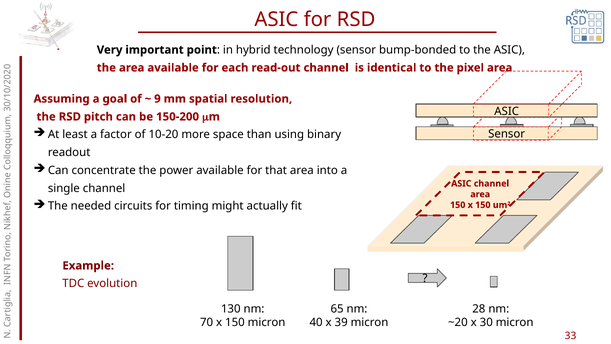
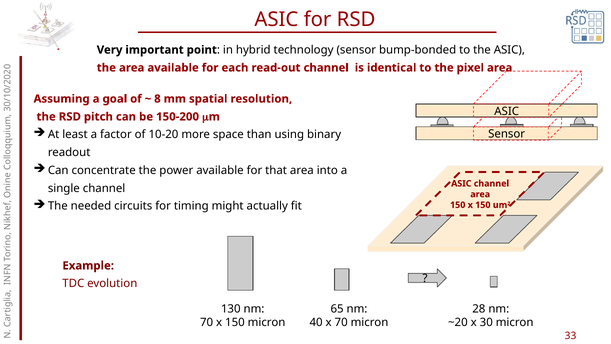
9: 9 -> 8 (157, 99)
x 39: 39 -> 70 (341, 322)
